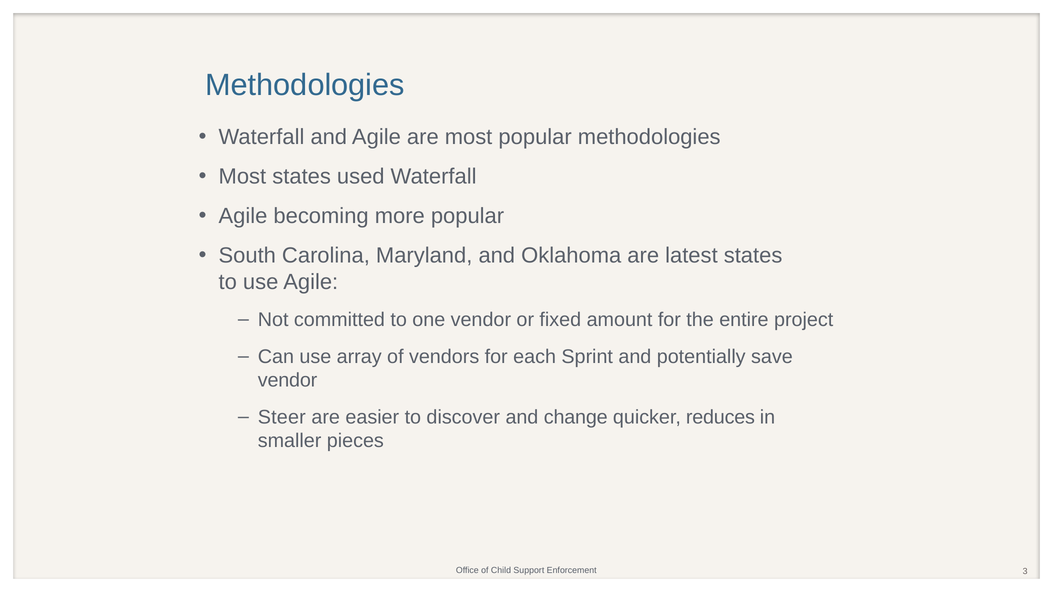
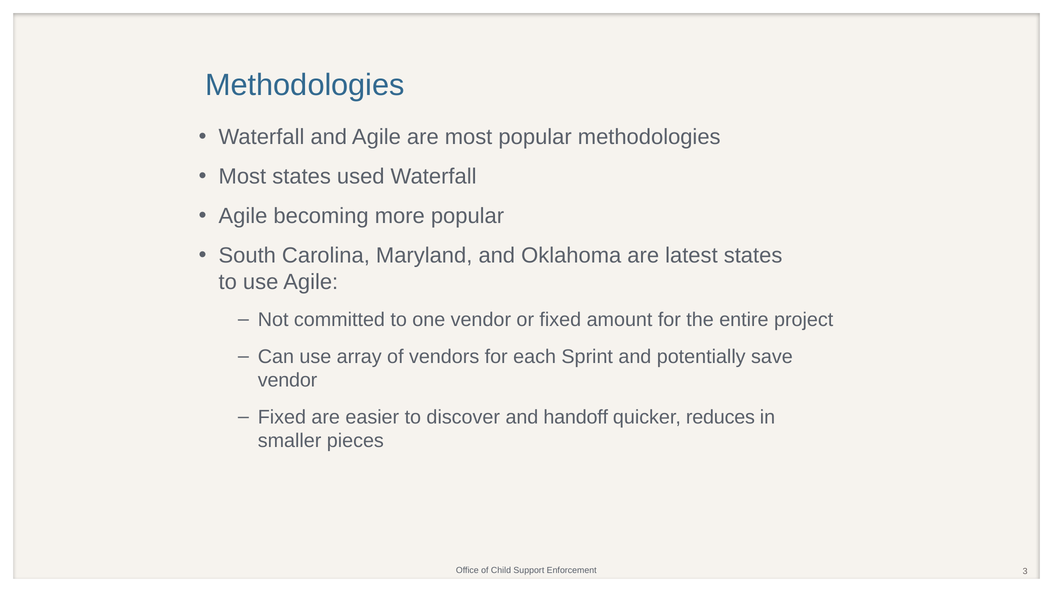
Steer: Steer -> Fixed (282, 417)
change: change -> handoff (576, 417)
